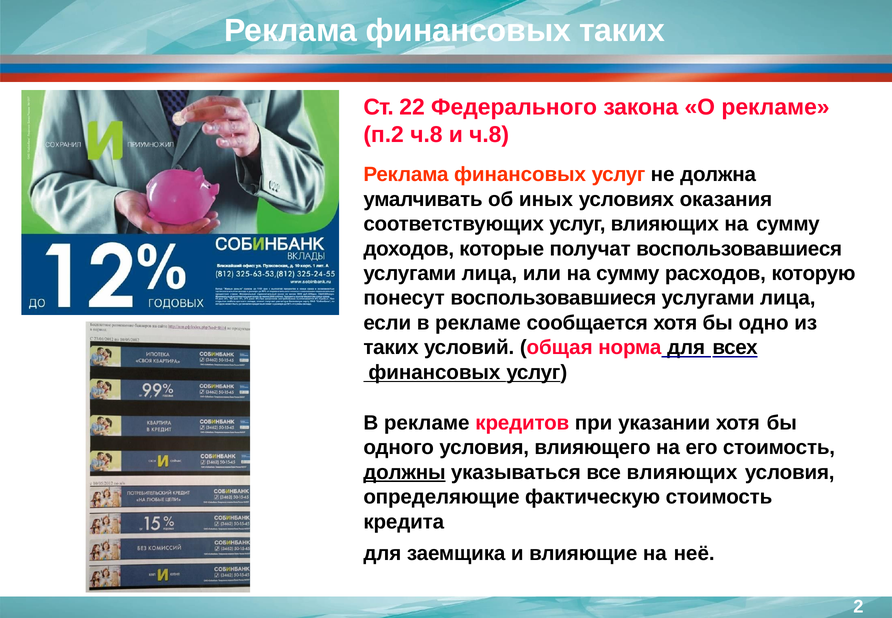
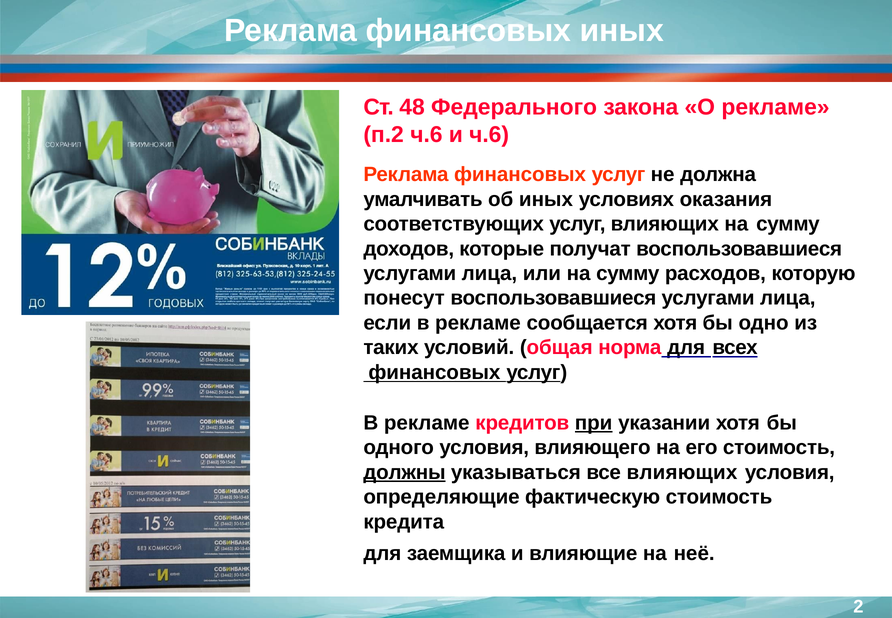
финансовых таких: таких -> иных (622, 31)
22: 22 -> 48 (412, 107)
п.2 ч.8: ч.8 -> ч.6 (426, 135)
и ч.8: ч.8 -> ч.6 (489, 135)
при underline: none -> present (594, 423)
